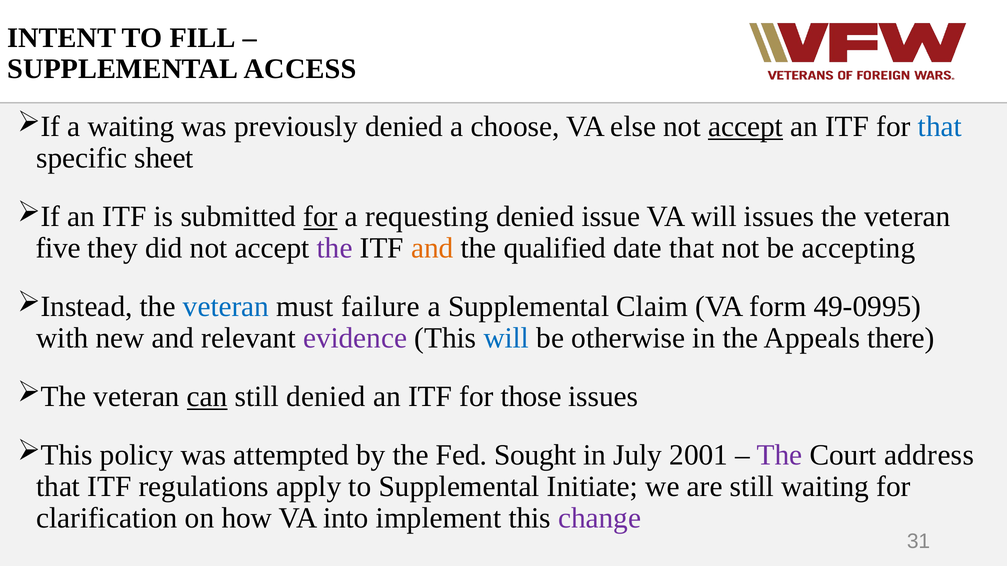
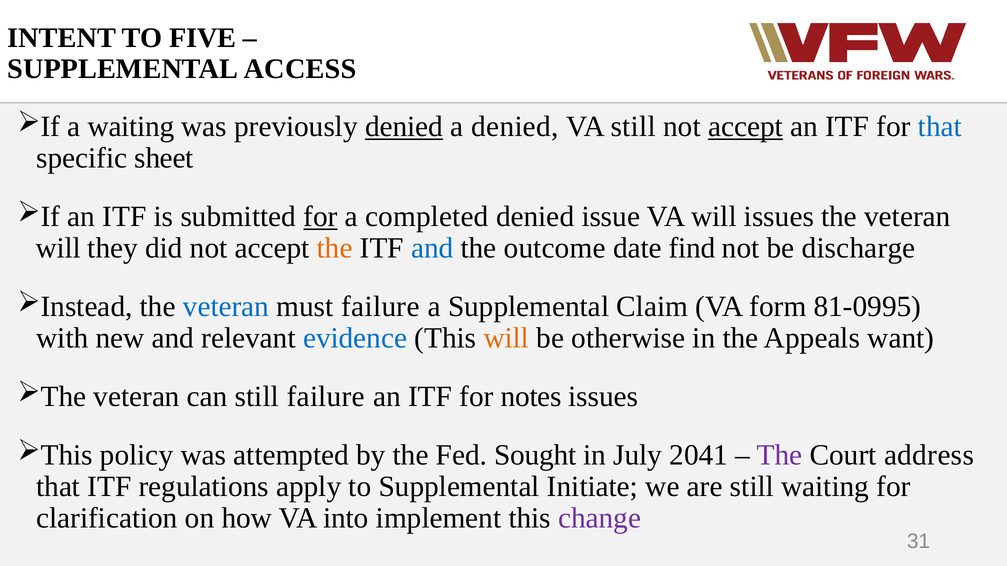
FILL: FILL -> FIVE (203, 38)
denied underline: none -> present (404, 127)
a choose: choose -> denied (515, 127)
VA else: else -> still (633, 127)
requesting: requesting -> completed (427, 217)
five: five -> will (58, 248)
the colour: purple -> orange (335, 248)
and colour: orange -> blue (432, 248)
qualified: qualified -> outcome (555, 248)
date that: that -> find (692, 248)
accepting: accepting -> discharge (859, 248)
49-0995: 49-0995 -> 81-0995 (867, 307)
evidence colour: purple -> blue (355, 338)
will colour: blue -> orange (506, 338)
there: there -> want (901, 338)
can underline: present -> none (207, 397)
still denied: denied -> failure (326, 397)
those: those -> notes (531, 397)
2001: 2001 -> 2041 (699, 455)
